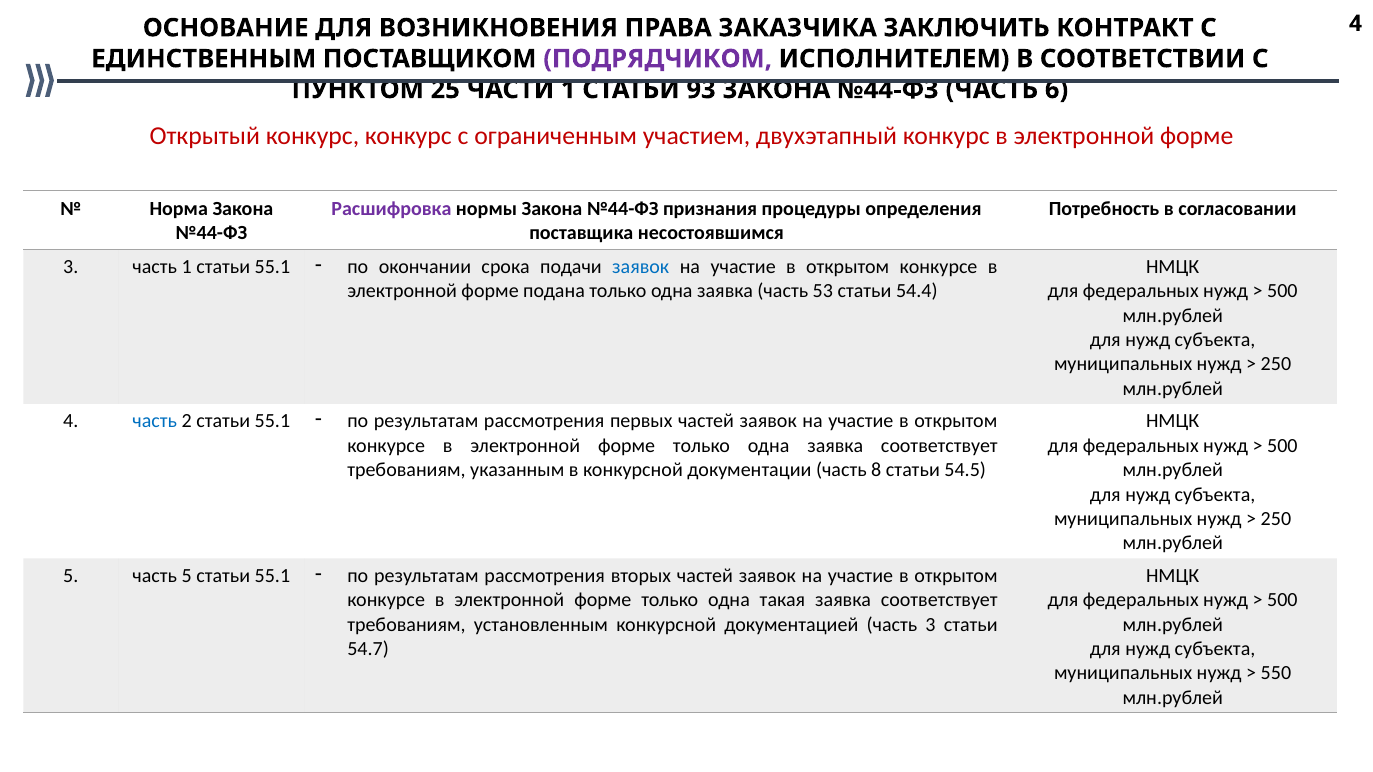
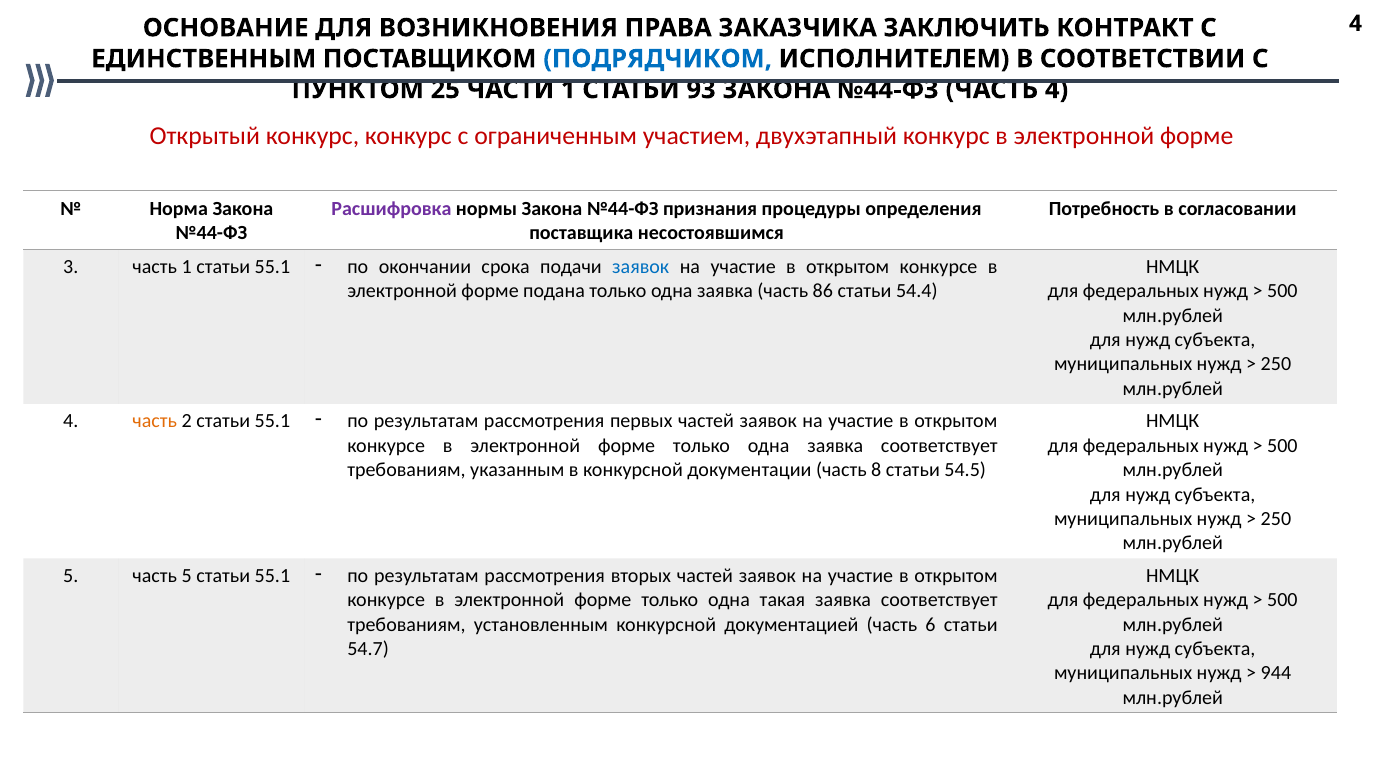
ПОДРЯДЧИКОМ colour: purple -> blue (658, 59)
ЧАСТЬ 6: 6 -> 4 (1057, 90)
53: 53 -> 86 (823, 291)
часть colour: blue -> orange (155, 422)
часть 3: 3 -> 6 (931, 625)
550: 550 -> 944 (1276, 674)
